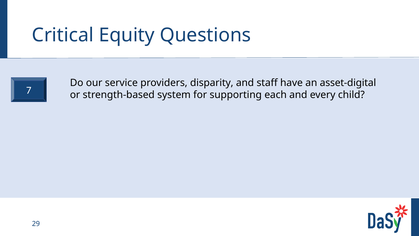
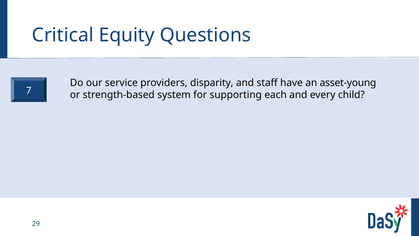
asset-digital: asset-digital -> asset-young (348, 83)
